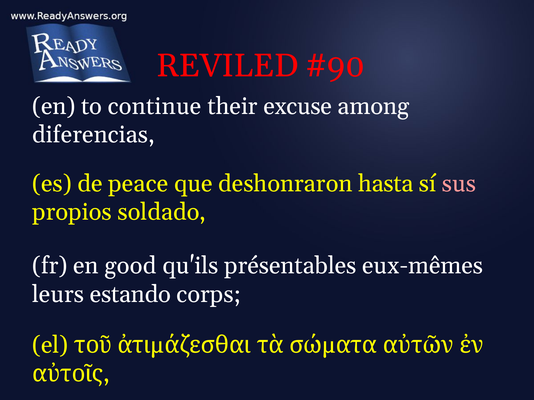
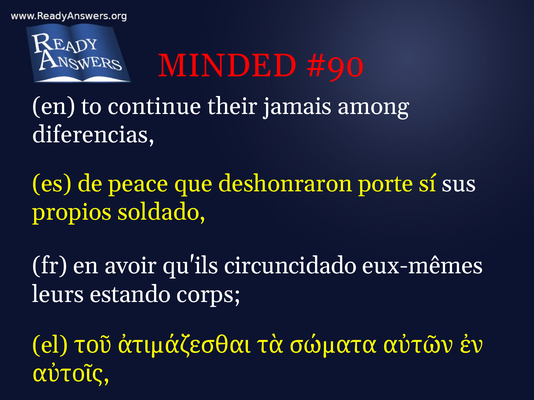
REVILED: REVILED -> MINDED (227, 66)
excuse: excuse -> jamais (298, 106)
hasta: hasta -> porte (386, 184)
sus colour: pink -> white (459, 184)
good: good -> avoir (131, 266)
présentables: présentables -> circuncidado (290, 266)
